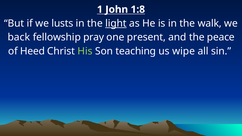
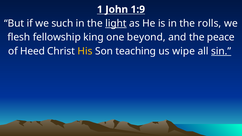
1:8: 1:8 -> 1:9 (138, 9)
lusts: lusts -> such (62, 23)
walk: walk -> rolls (210, 23)
back: back -> flesh (19, 37)
pray: pray -> king (94, 37)
present: present -> beyond (146, 37)
His colour: light green -> yellow (85, 51)
sin underline: none -> present (221, 51)
